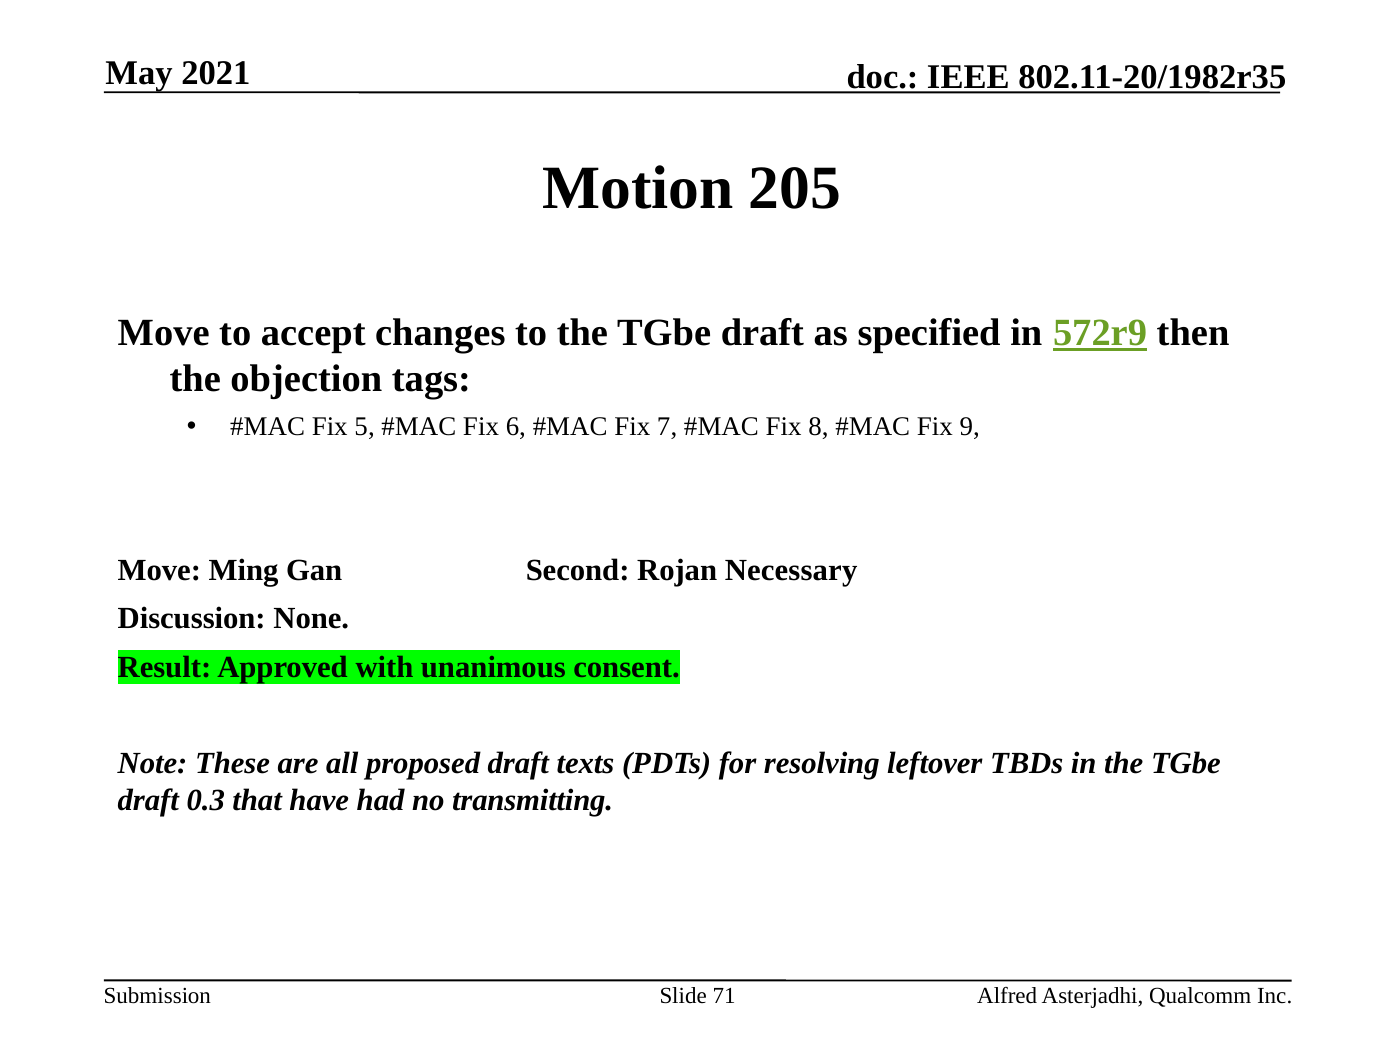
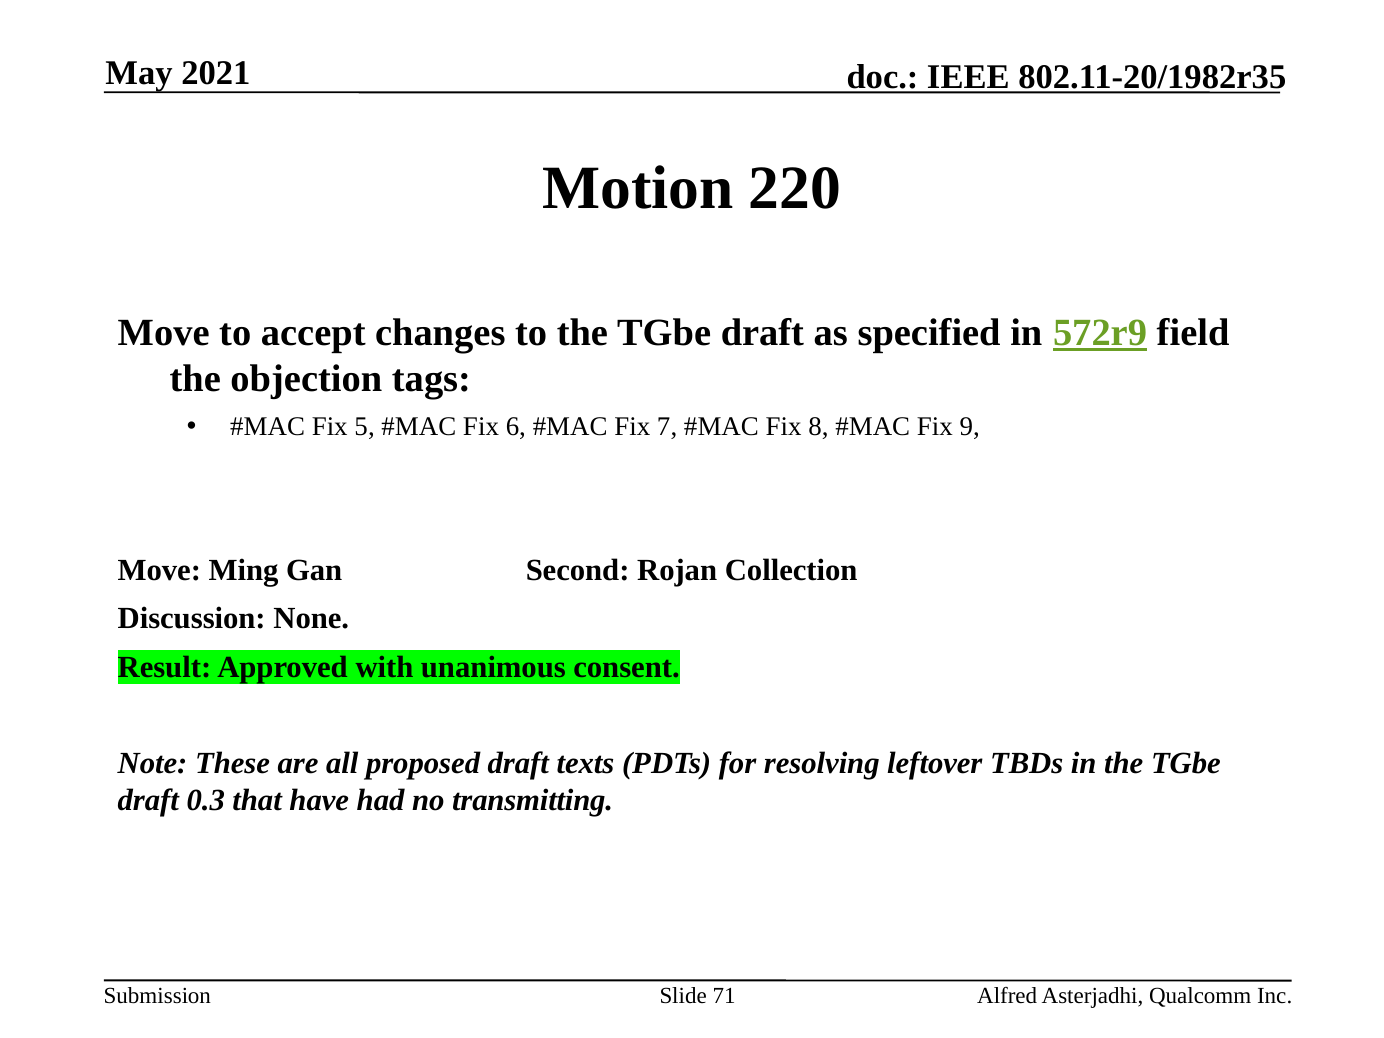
205: 205 -> 220 (795, 189)
then: then -> field (1193, 333)
Necessary: Necessary -> Collection (791, 570)
